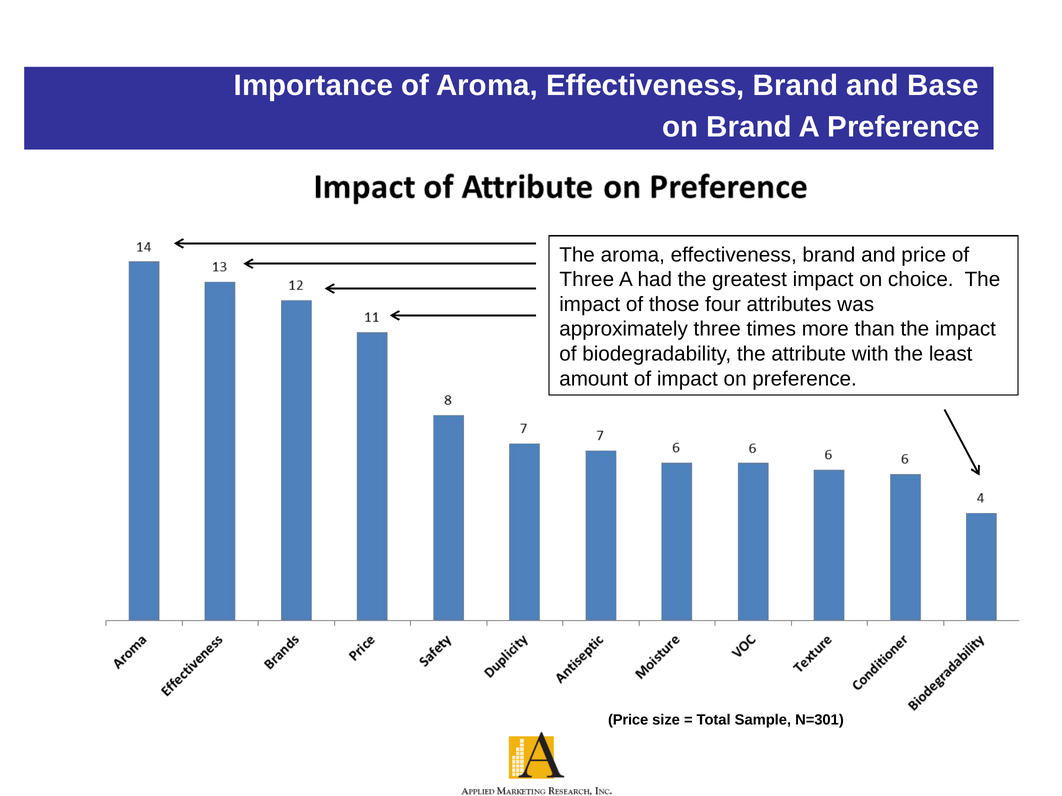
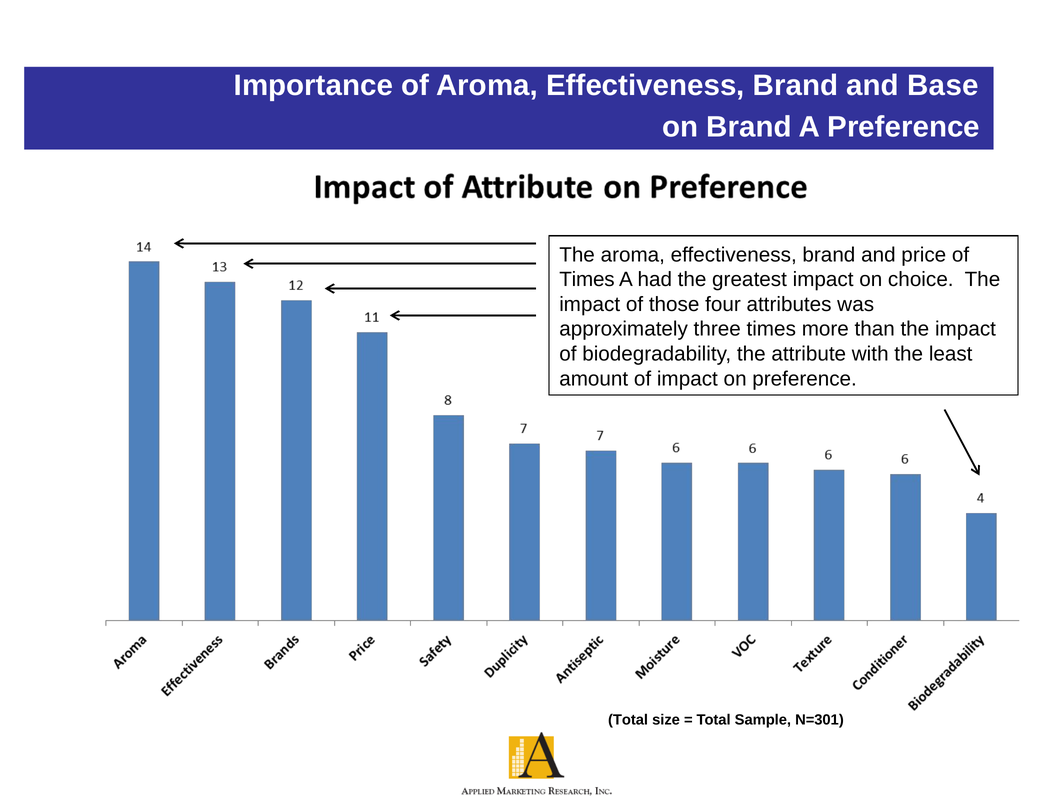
Three: Three -> Times (587, 280)
Price: Price -> Total (628, 720)
